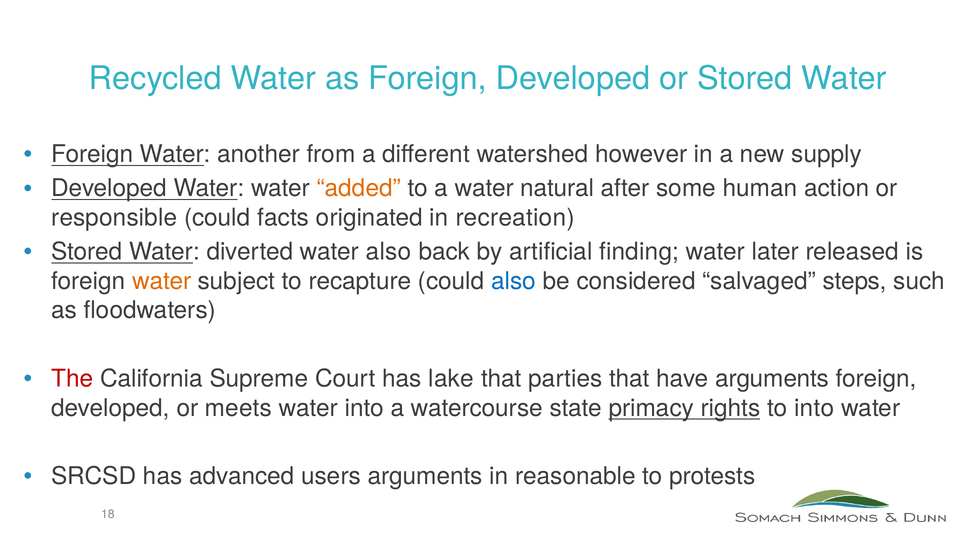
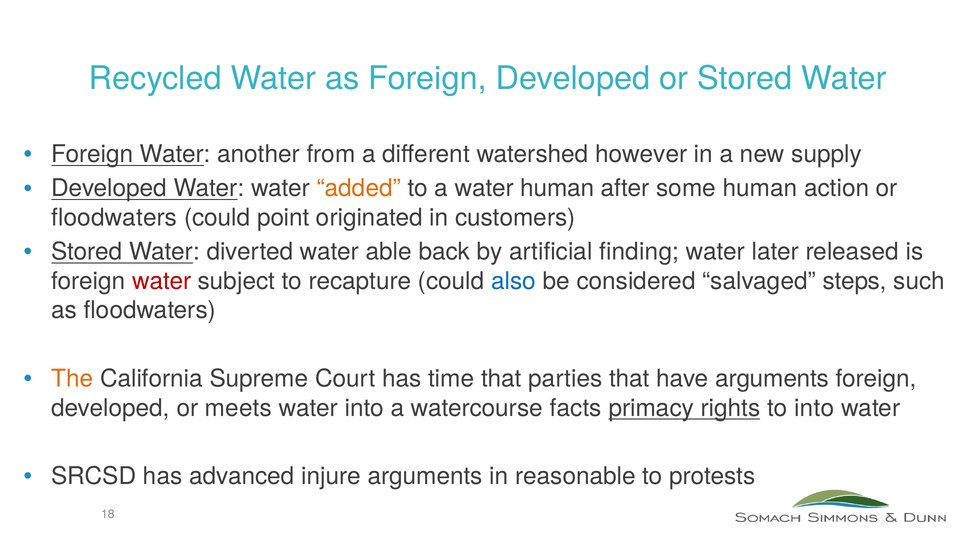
water natural: natural -> human (557, 188)
responsible: responsible -> floodwaters (114, 218)
facts: facts -> point (283, 218)
recreation: recreation -> customers (515, 218)
water also: also -> able (389, 252)
water colour: orange -> red (162, 281)
The colour: red -> orange (72, 379)
lake: lake -> time (451, 379)
state: state -> facts (576, 408)
users: users -> injure (331, 476)
